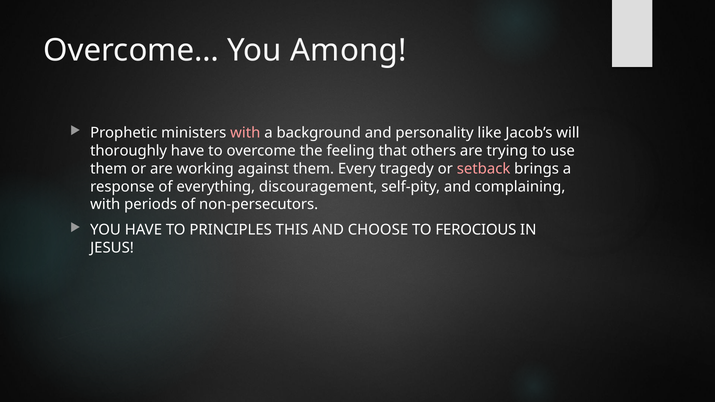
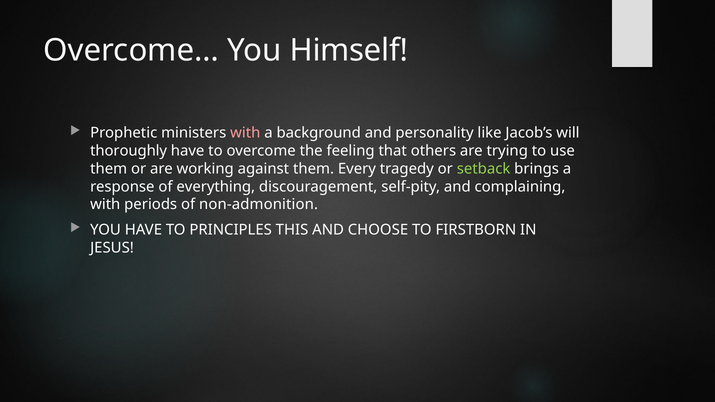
Among: Among -> Himself (349, 50)
setback colour: pink -> light green (484, 169)
non-persecutors: non-persecutors -> non-admonition (259, 205)
FEROCIOUS: FEROCIOUS -> FIRSTBORN (476, 230)
